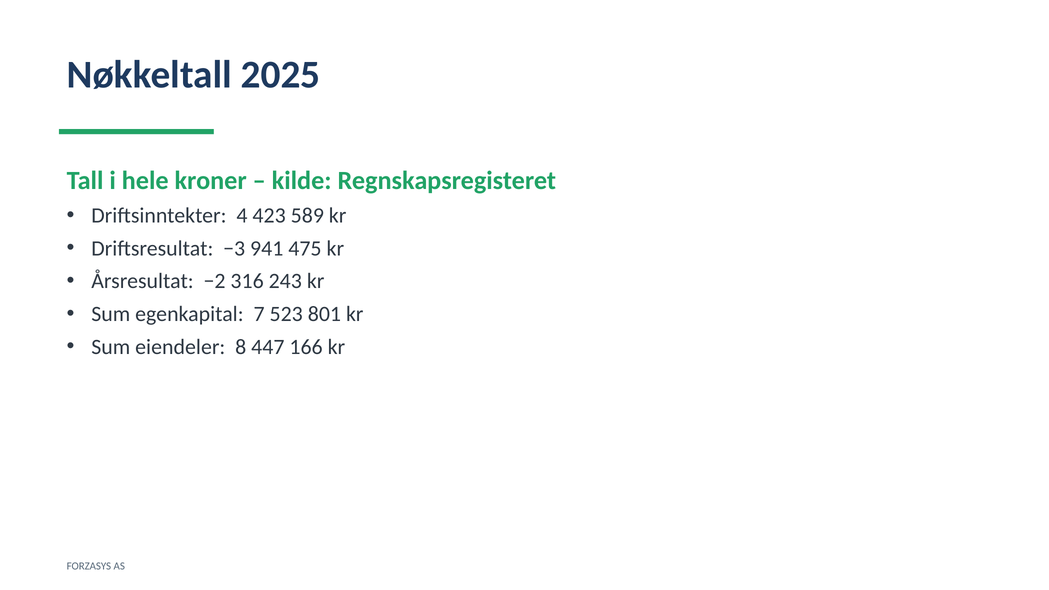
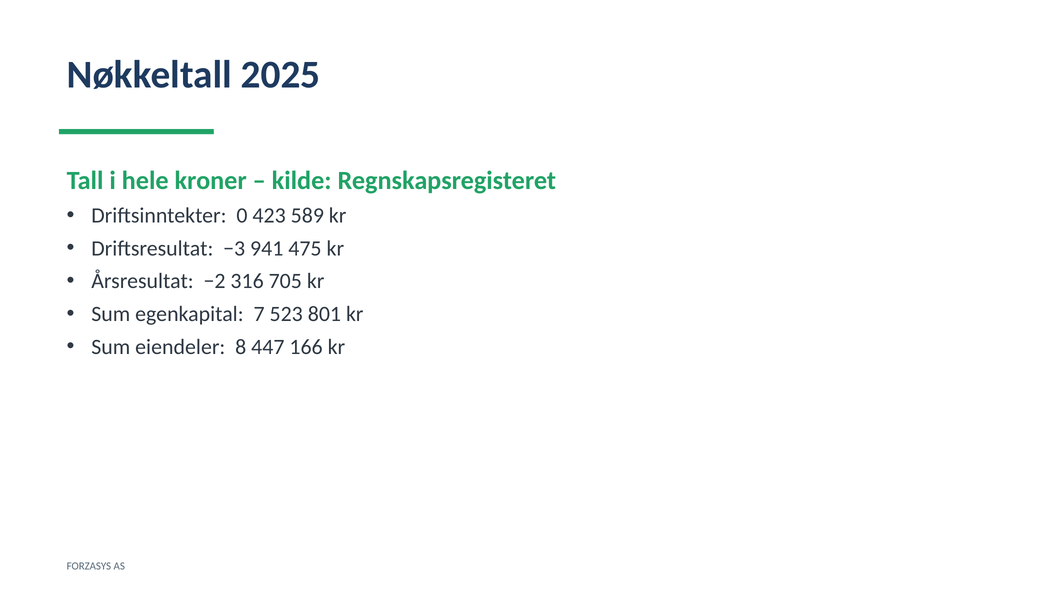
4: 4 -> 0 (242, 216)
243: 243 -> 705 (285, 281)
